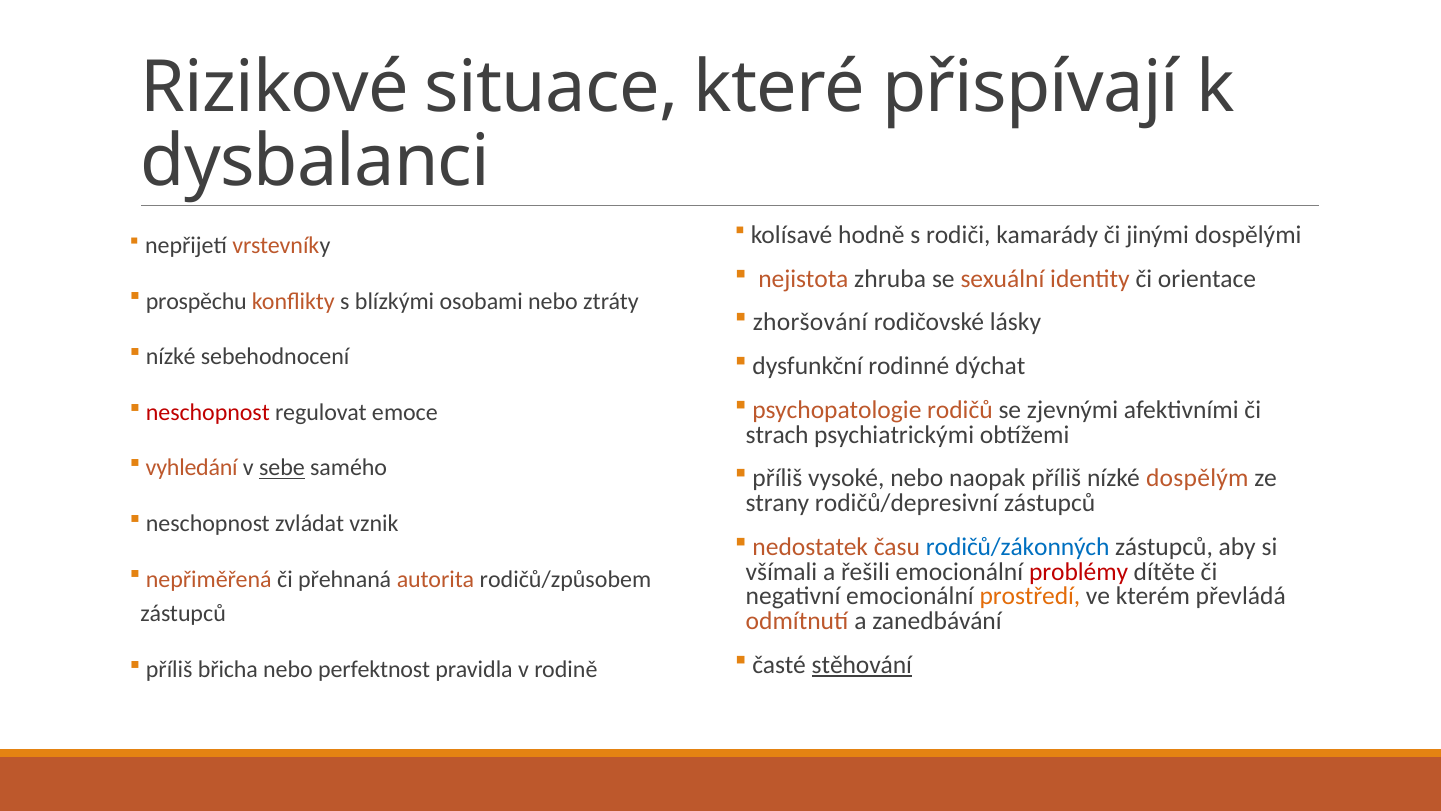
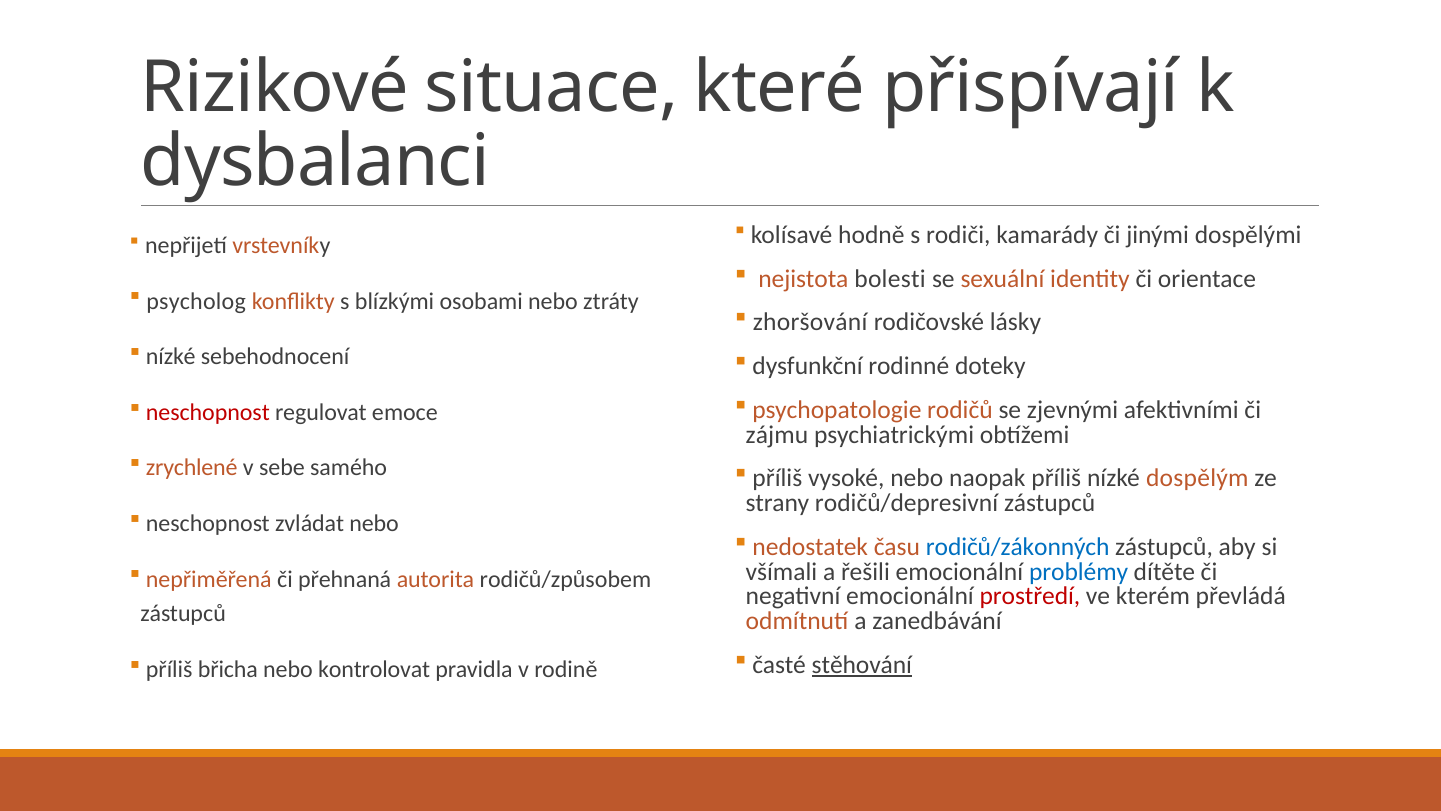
zhruba: zhruba -> bolesti (890, 279)
prospěchu: prospěchu -> psycholog (196, 301)
dýchat: dýchat -> doteky (990, 366)
strach: strach -> zájmu (777, 434)
vyhledání: vyhledání -> zrychlené (192, 468)
sebe underline: present -> none (282, 468)
zvládat vznik: vznik -> nebo (374, 523)
problémy colour: red -> blue (1079, 571)
prostředí colour: orange -> red (1030, 596)
perfektnost: perfektnost -> kontrolovat (374, 669)
